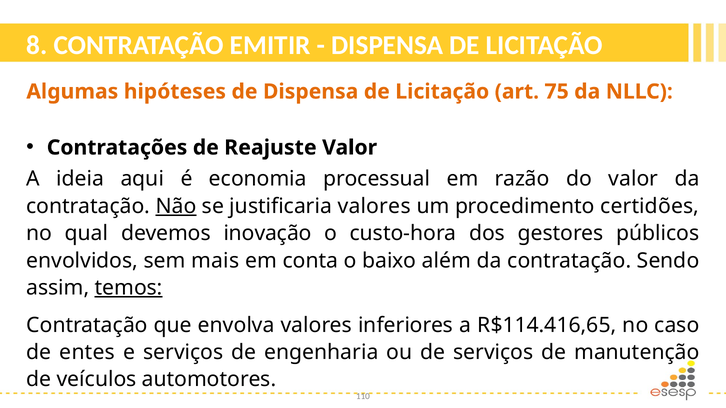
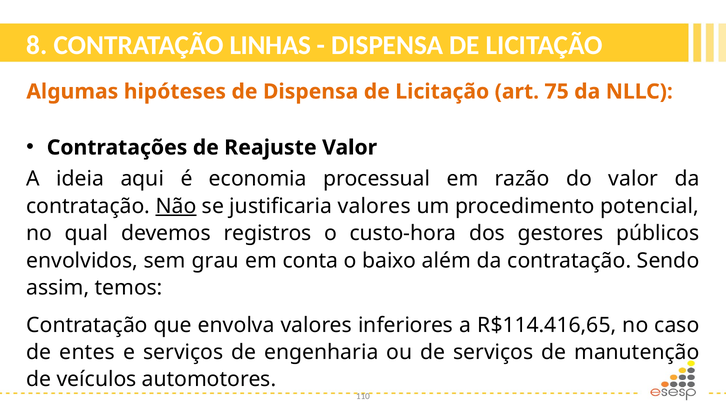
EMITIR: EMITIR -> LINHAS (270, 46)
certidões: certidões -> potencial (650, 206)
inovação: inovação -> registros (268, 234)
mais: mais -> grau (215, 261)
temos underline: present -> none (129, 288)
